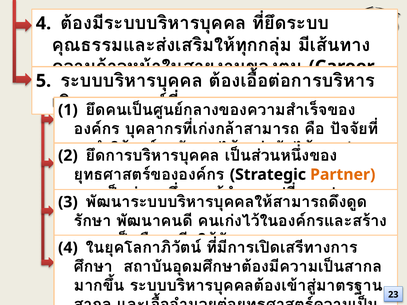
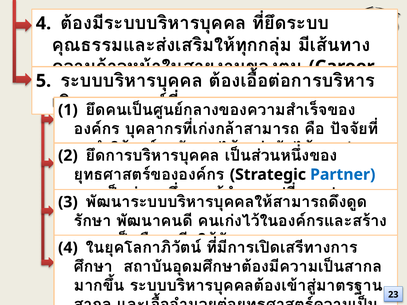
Partner colour: orange -> blue (343, 175)
